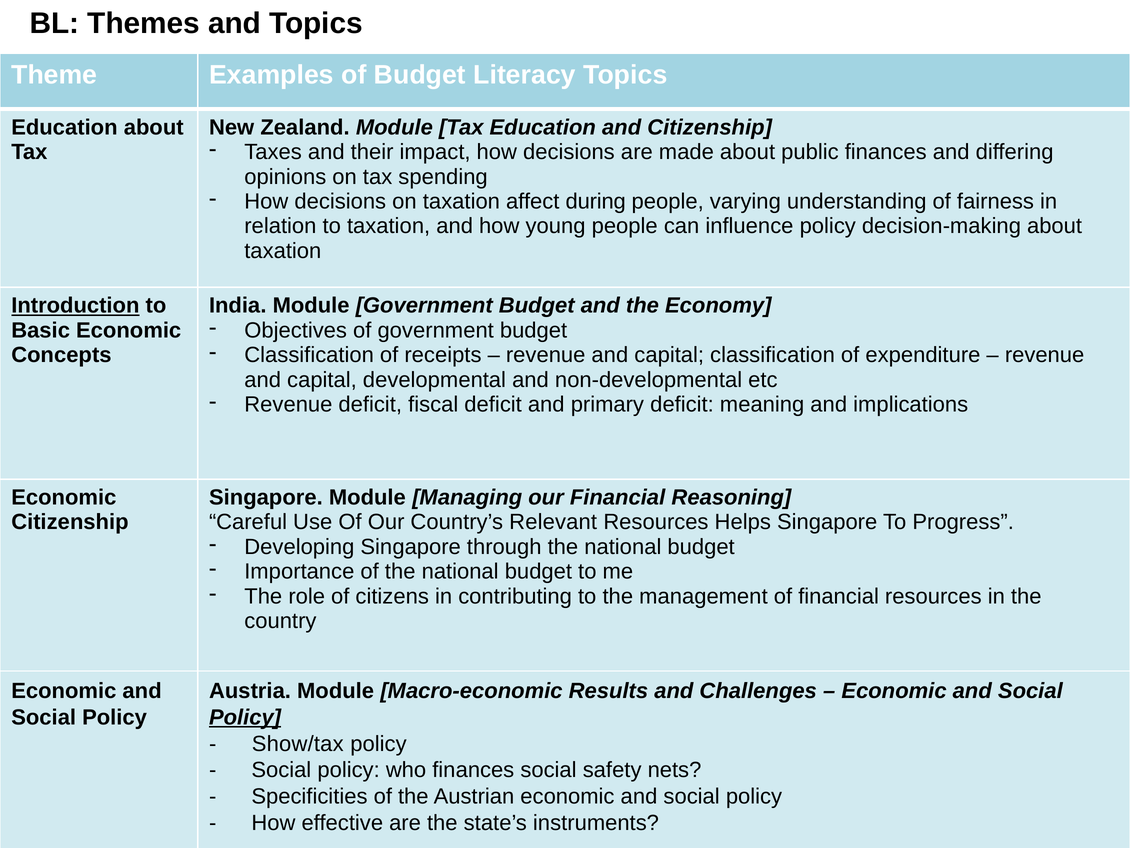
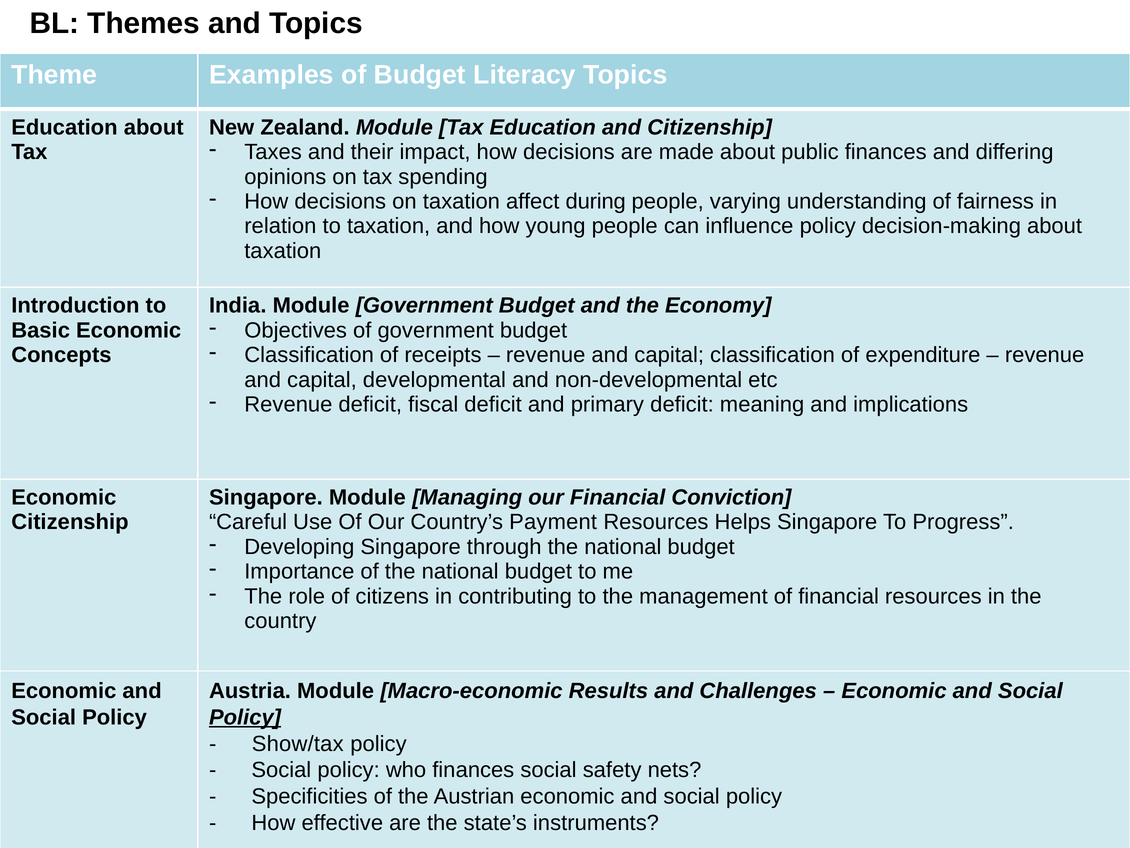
Introduction underline: present -> none (75, 306)
Reasoning: Reasoning -> Conviction (731, 497)
Relevant: Relevant -> Payment (553, 522)
